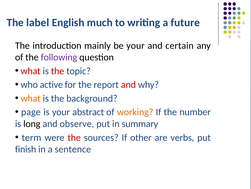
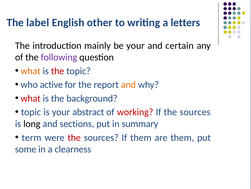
much: much -> other (100, 22)
future: future -> letters (185, 22)
what colour: red -> orange (31, 71)
and colour: red -> orange (128, 84)
what colour: orange -> red (31, 98)
page: page -> topic (31, 112)
working colour: orange -> red (135, 112)
If the number: number -> sources (195, 112)
observe: observe -> sections (77, 123)
If other: other -> them (141, 137)
are verbs: verbs -> them (182, 137)
finish: finish -> some (26, 149)
sentence: sentence -> clearness (73, 149)
